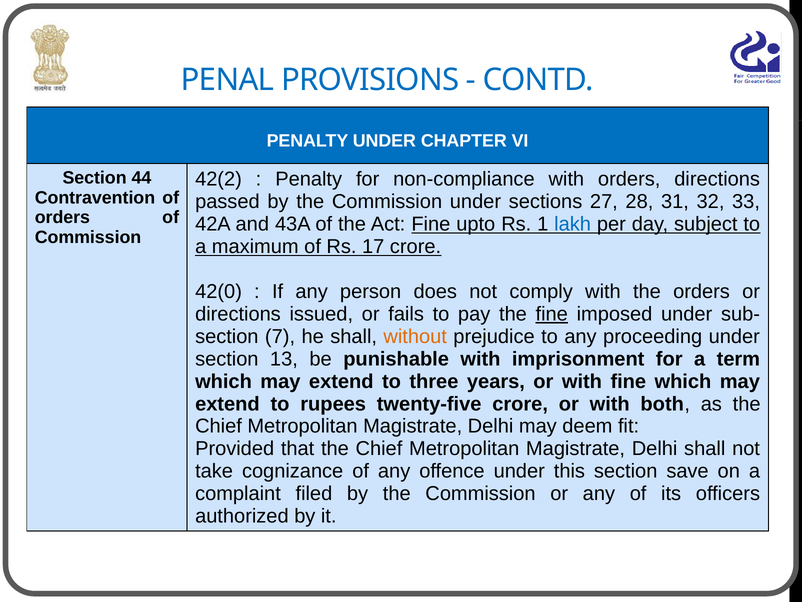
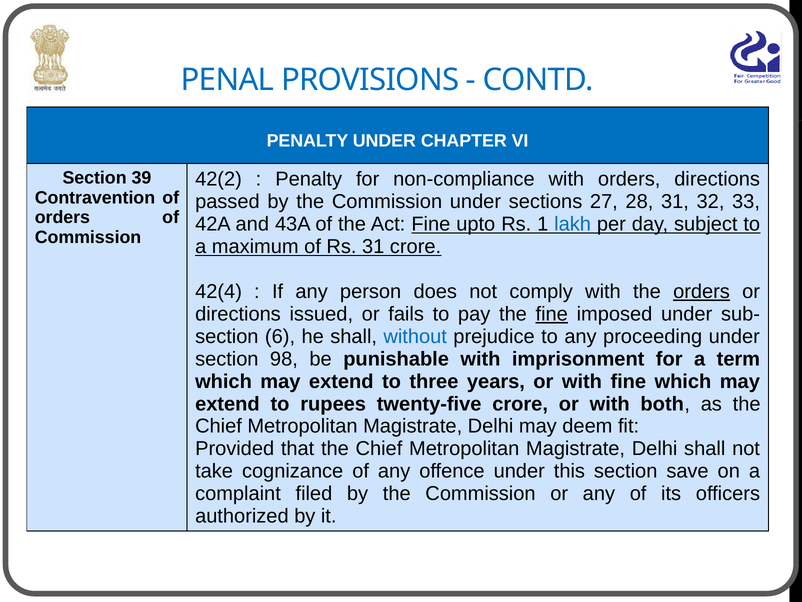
44: 44 -> 39 (141, 178)
Rs 17: 17 -> 31 (373, 246)
42(0: 42(0 -> 42(4 (219, 291)
orders underline: none -> present (702, 291)
7: 7 -> 6 (280, 336)
without colour: orange -> blue (415, 336)
13: 13 -> 98 (284, 359)
